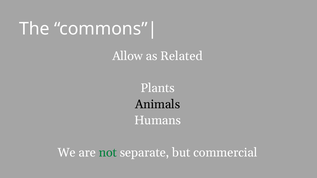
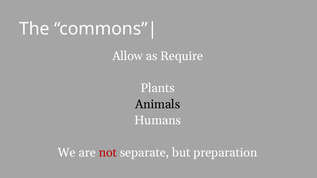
Related: Related -> Require (182, 56)
not colour: green -> red (108, 153)
commercial: commercial -> preparation (225, 153)
